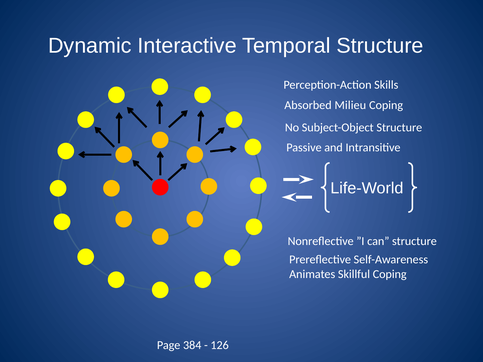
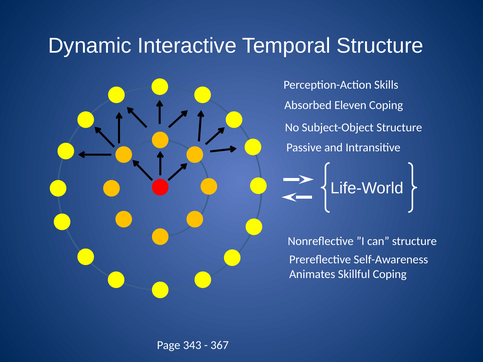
Milieu: Milieu -> Eleven (350, 105)
384: 384 -> 343 (192, 345)
126: 126 -> 367 (220, 345)
